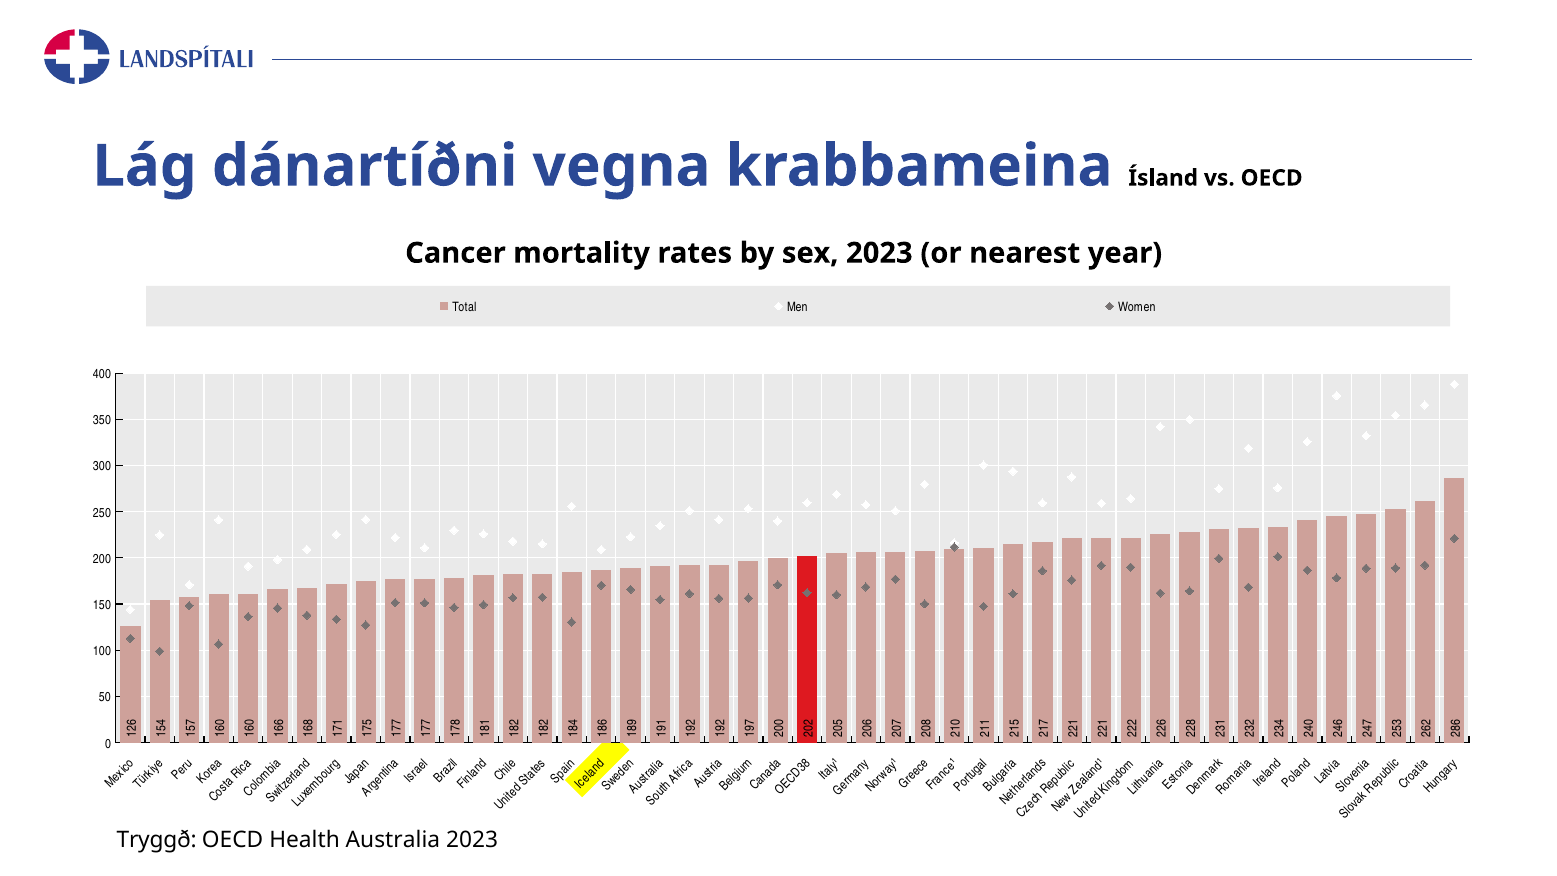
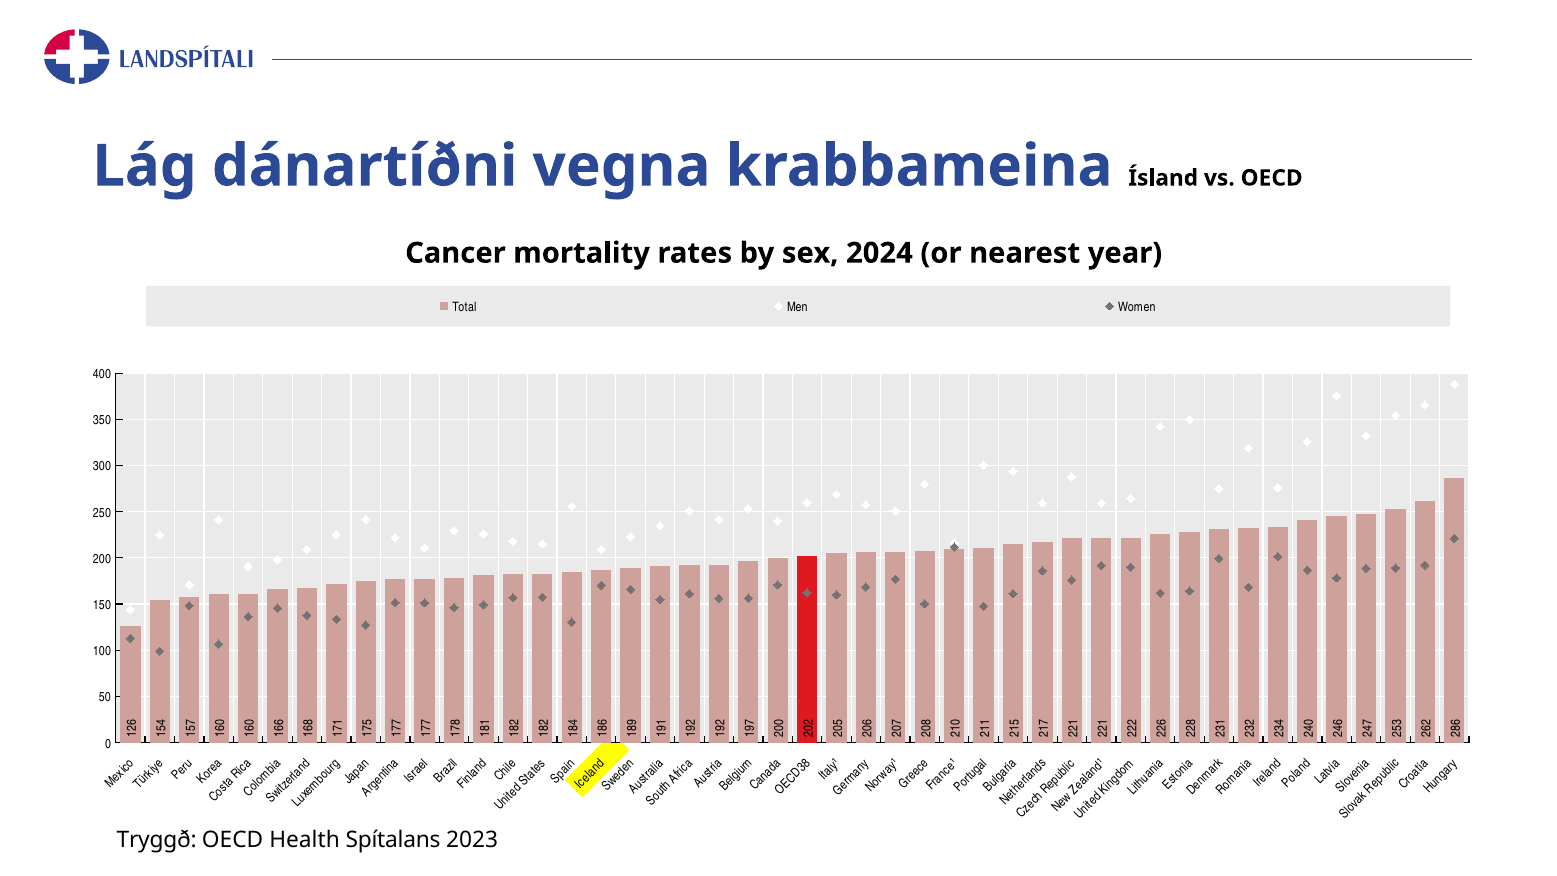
sex 2023: 2023 -> 2024 (879, 253)
Australia: Australia -> Spítalans (393, 840)
